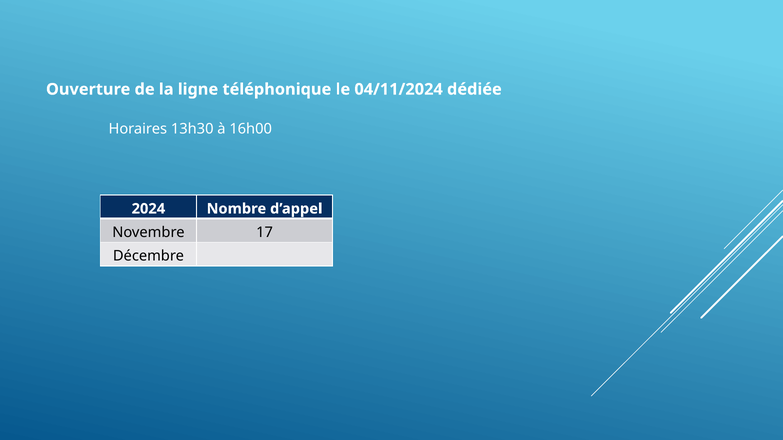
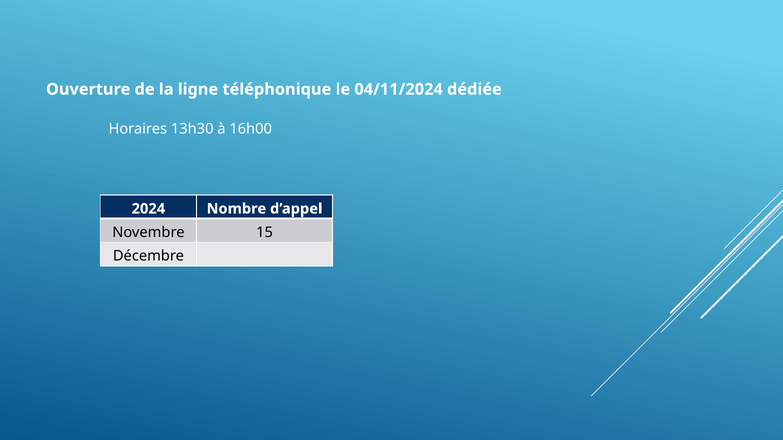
17: 17 -> 15 (265, 232)
